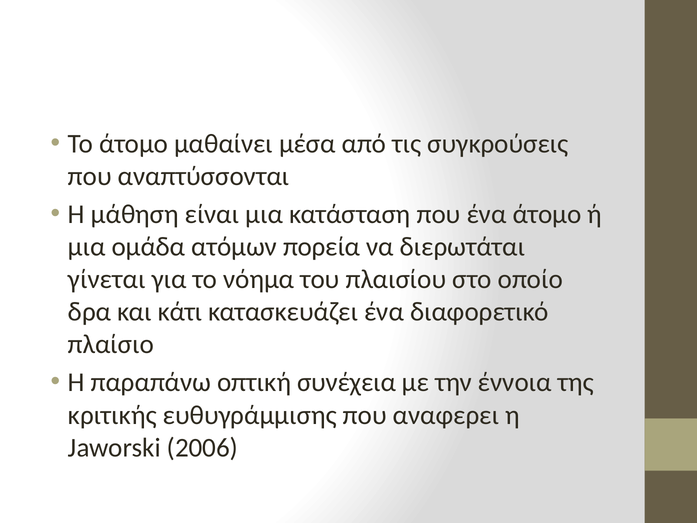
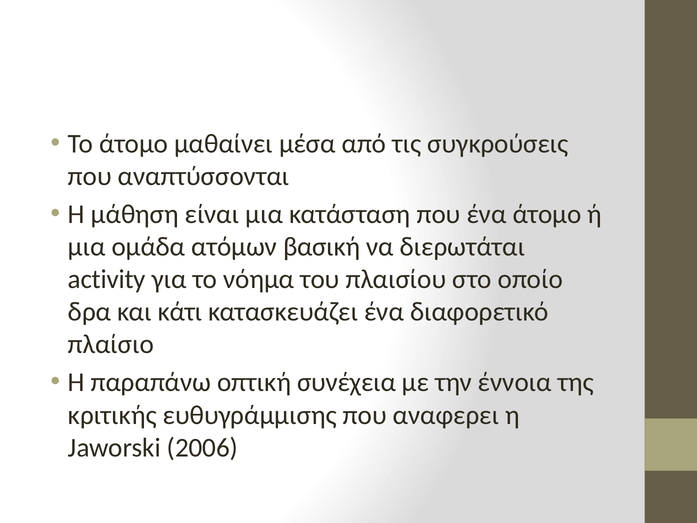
πορεία: πορεία -> βασική (322, 247)
γίνεται: γίνεται -> activity (107, 279)
